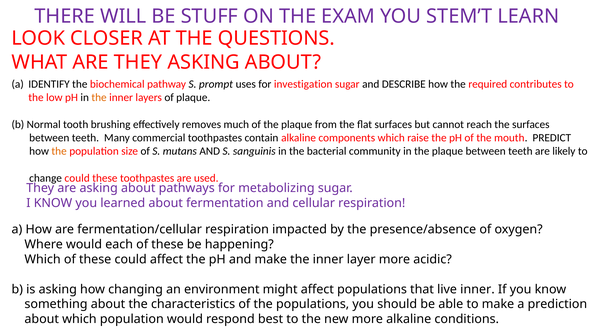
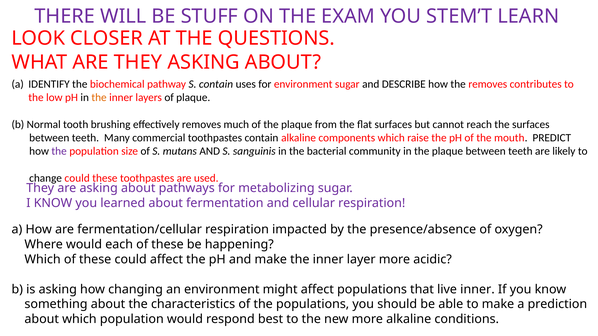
S prompt: prompt -> contain (216, 84)
for investigation: investigation -> environment (303, 84)
the required: required -> removes (488, 84)
the colour: orange -> purple (59, 151)
